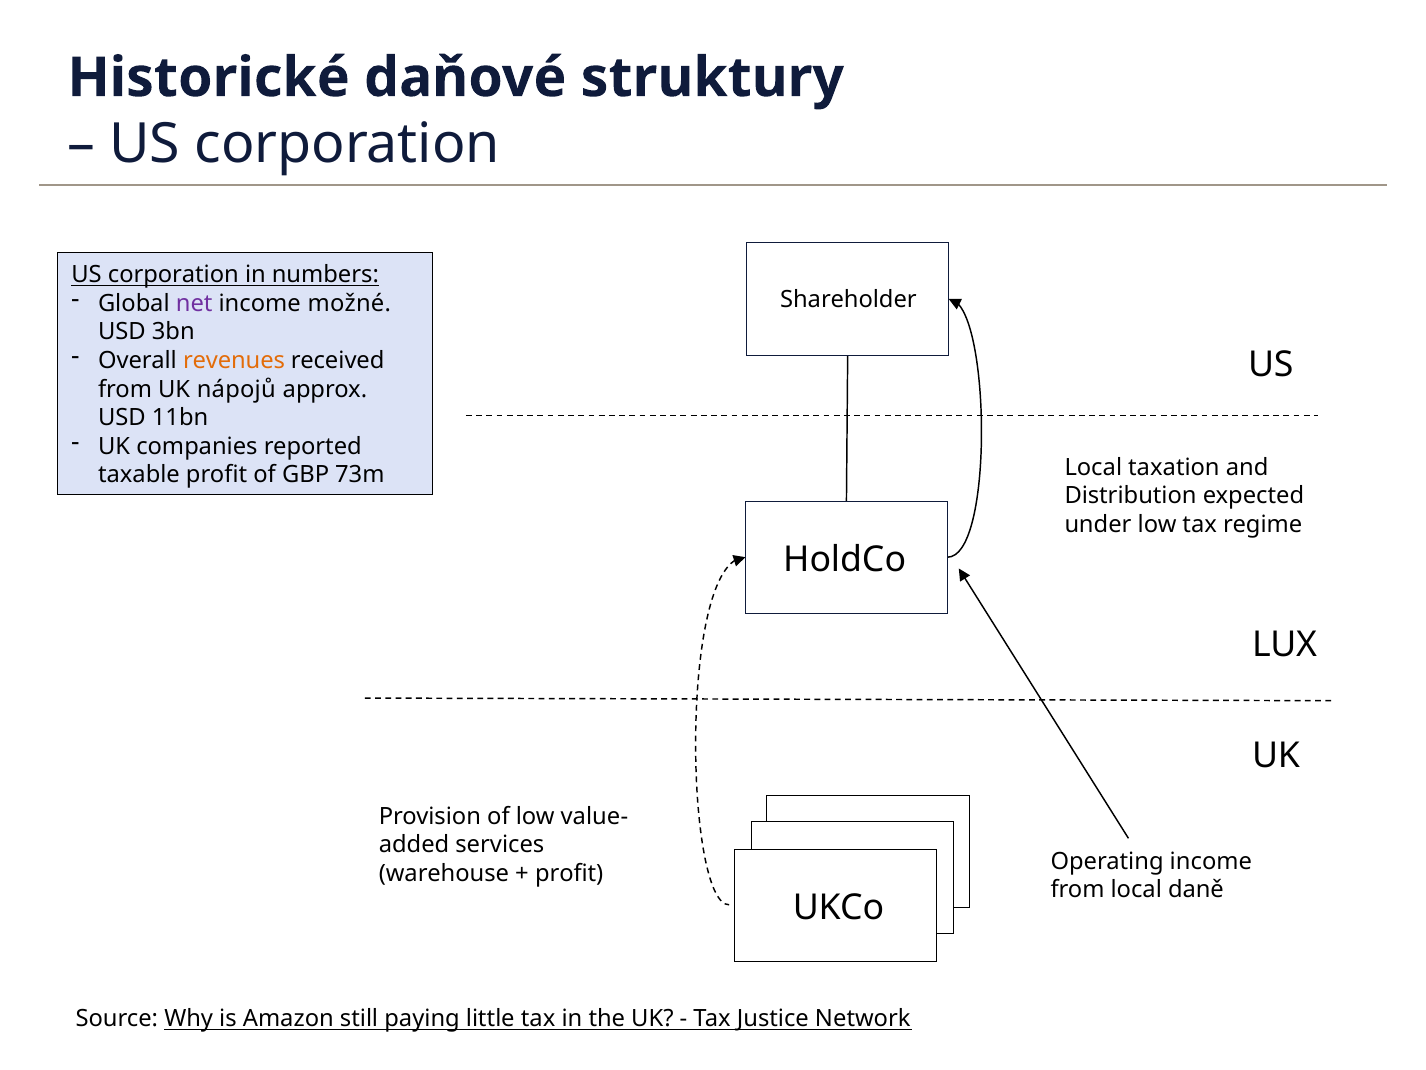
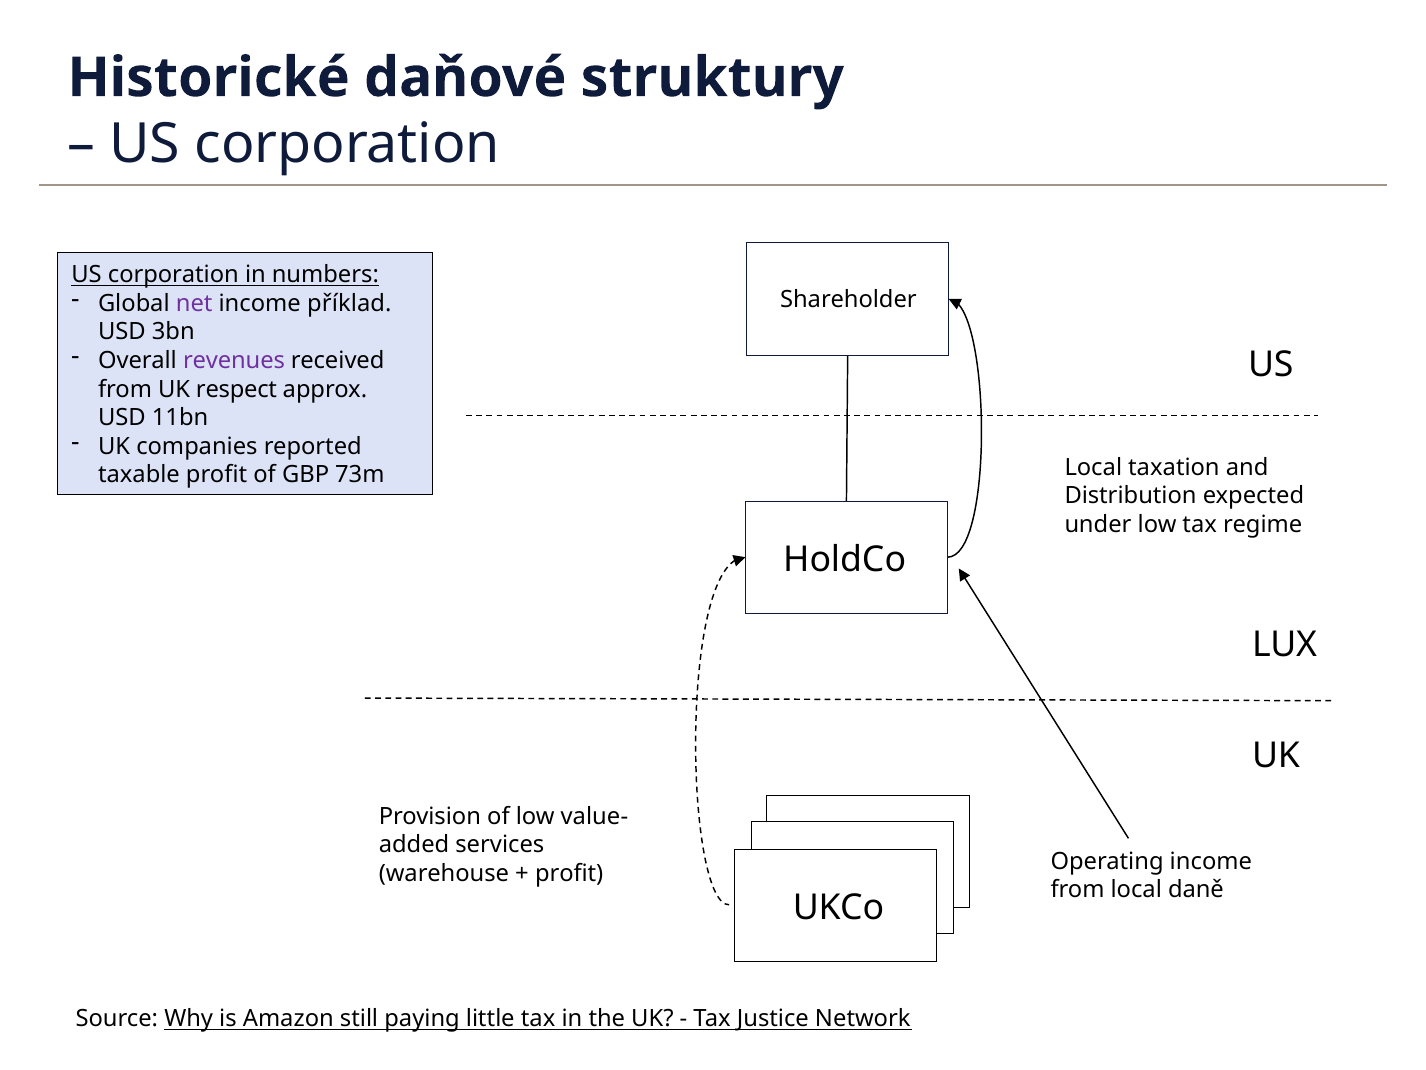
možné: možné -> příklad (349, 303)
revenues colour: orange -> purple (234, 361)
nápojů: nápojů -> respect (236, 389)
